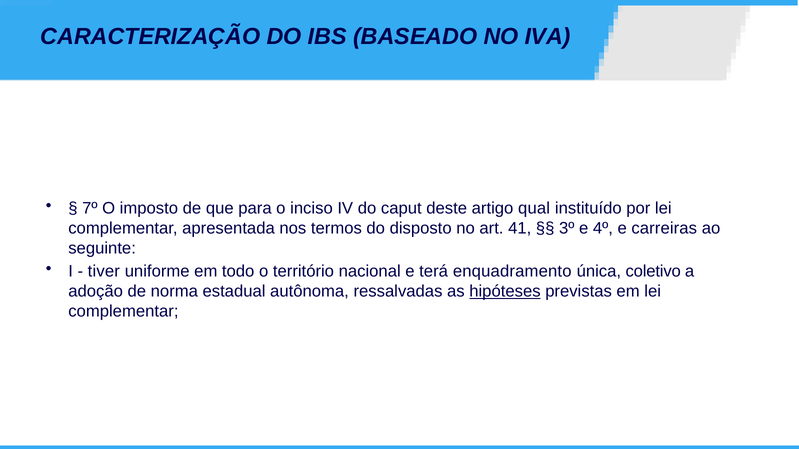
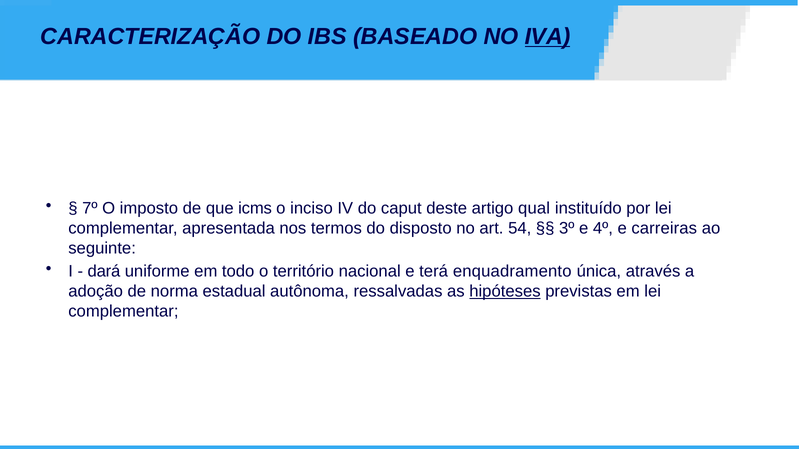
IVA underline: none -> present (547, 37)
para: para -> icms (255, 208)
41: 41 -> 54 (520, 228)
tiver: tiver -> dará (104, 272)
coletivo: coletivo -> através (653, 272)
